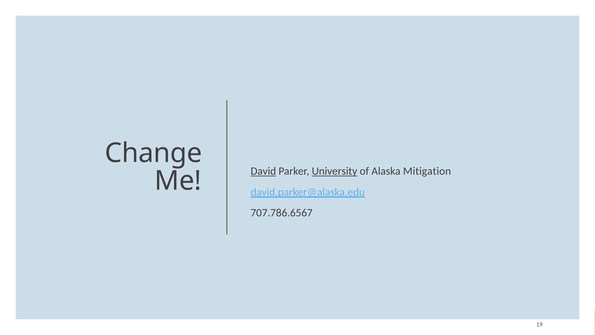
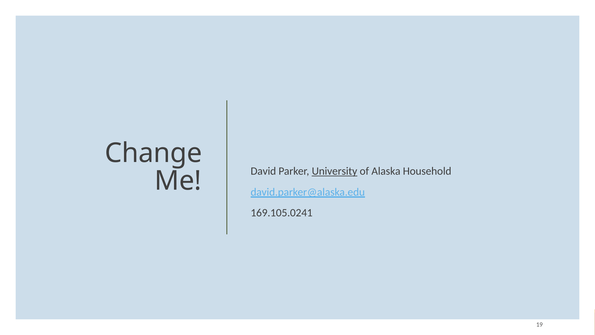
David underline: present -> none (263, 171)
Mitigation: Mitigation -> Household (427, 171)
707.786.6567: 707.786.6567 -> 169.105.0241 (282, 213)
